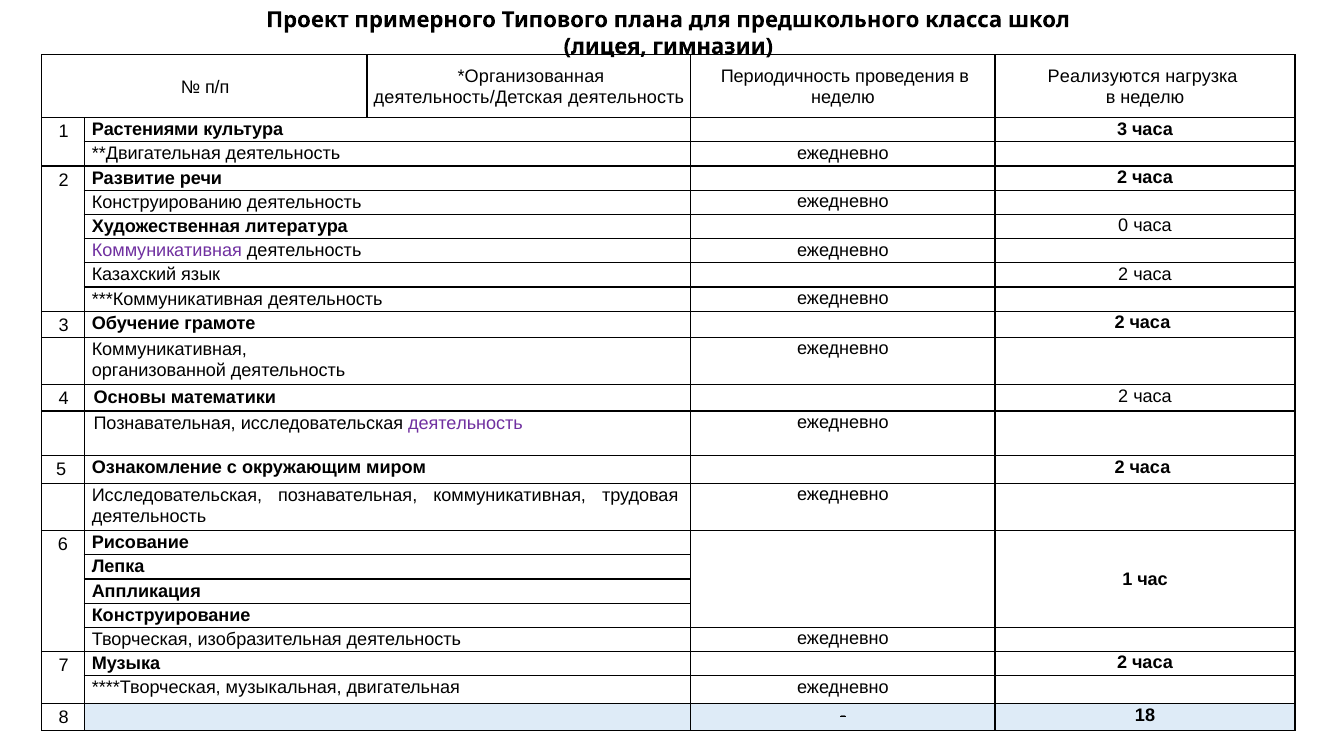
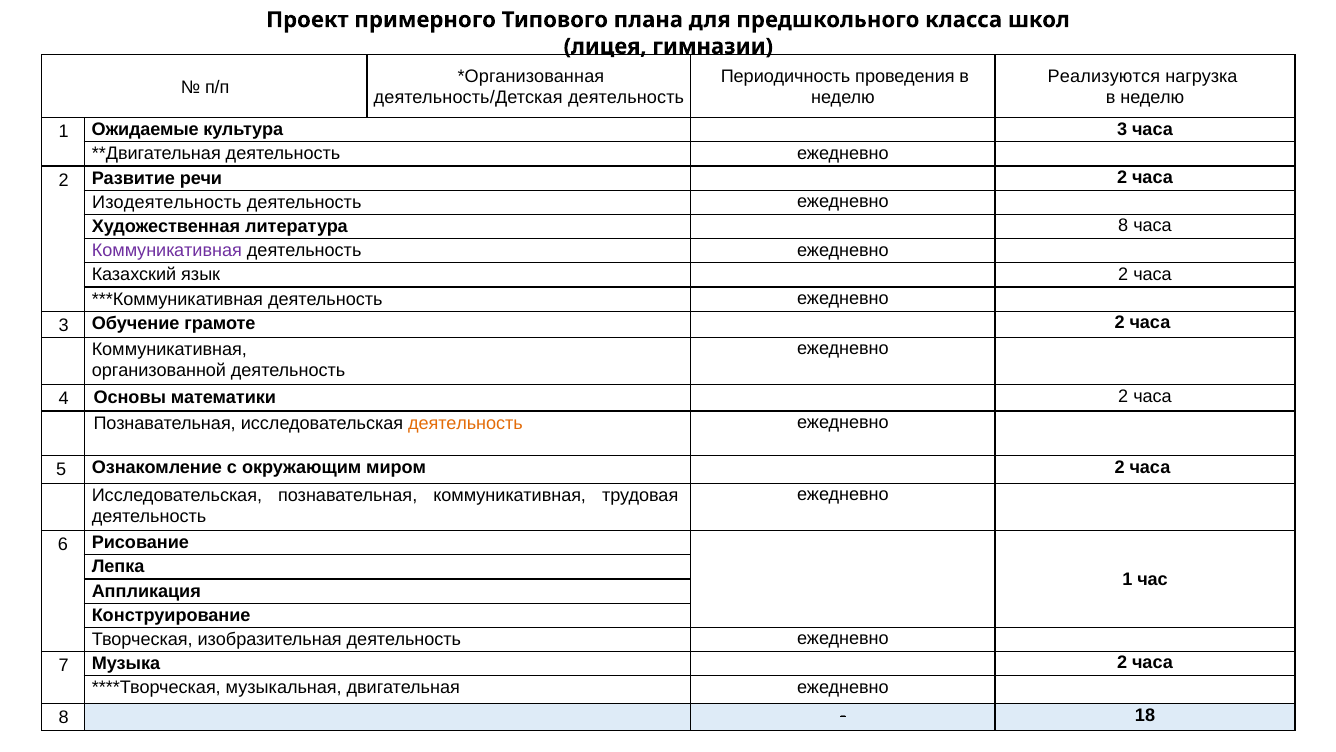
Растениями: Растениями -> Ожидаемые (145, 130)
Конструированию: Конструированию -> Изодеятельность (167, 202)
литература 0: 0 -> 8 (1123, 226)
деятельность colour: purple -> orange (465, 423)
